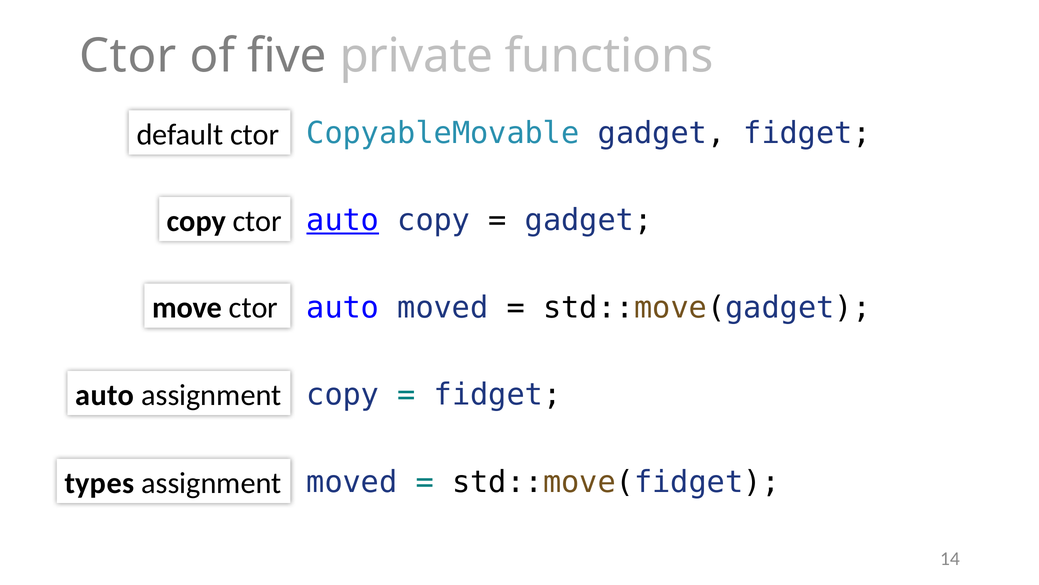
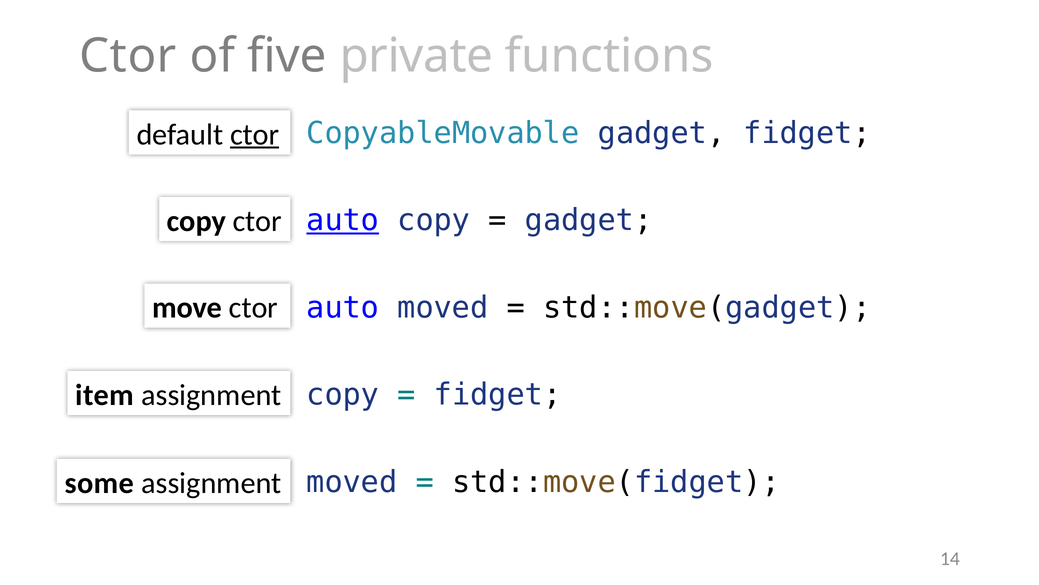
ctor underline: none -> present (255, 134)
auto: auto -> item (105, 395)
types: types -> some (99, 483)
